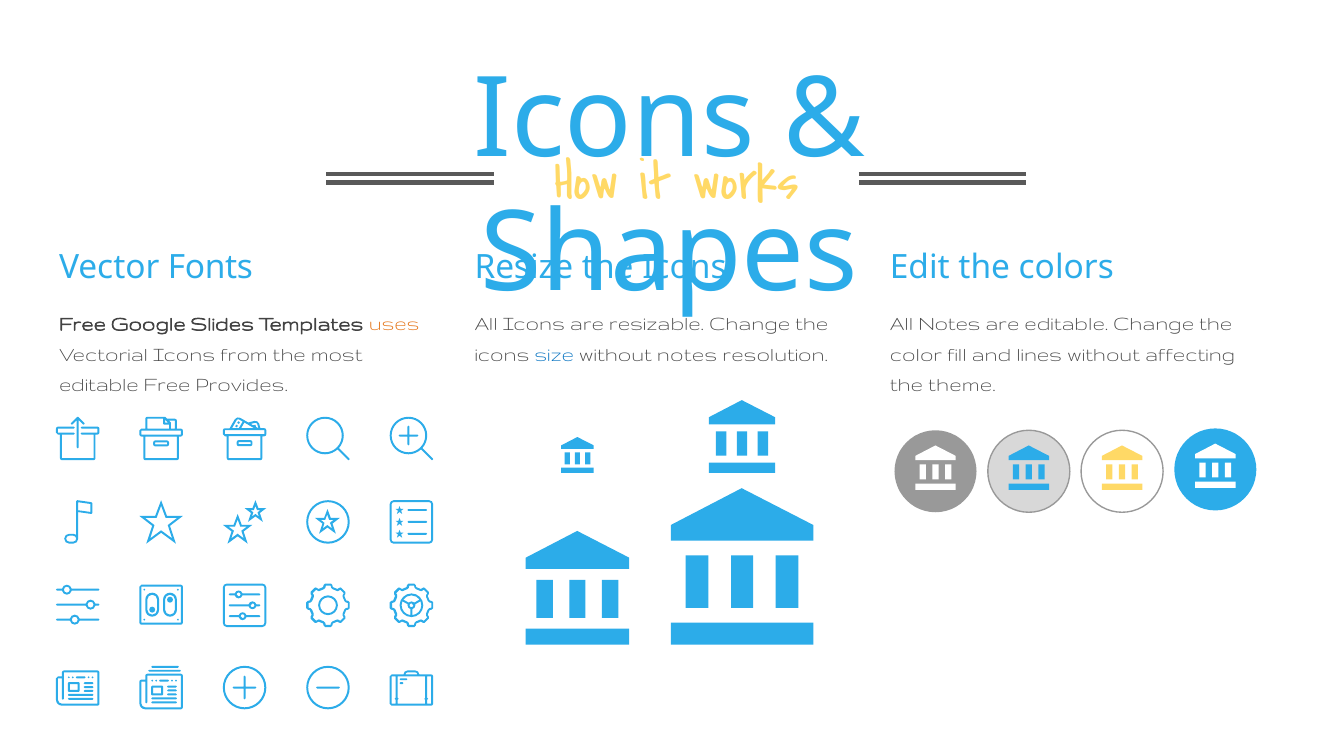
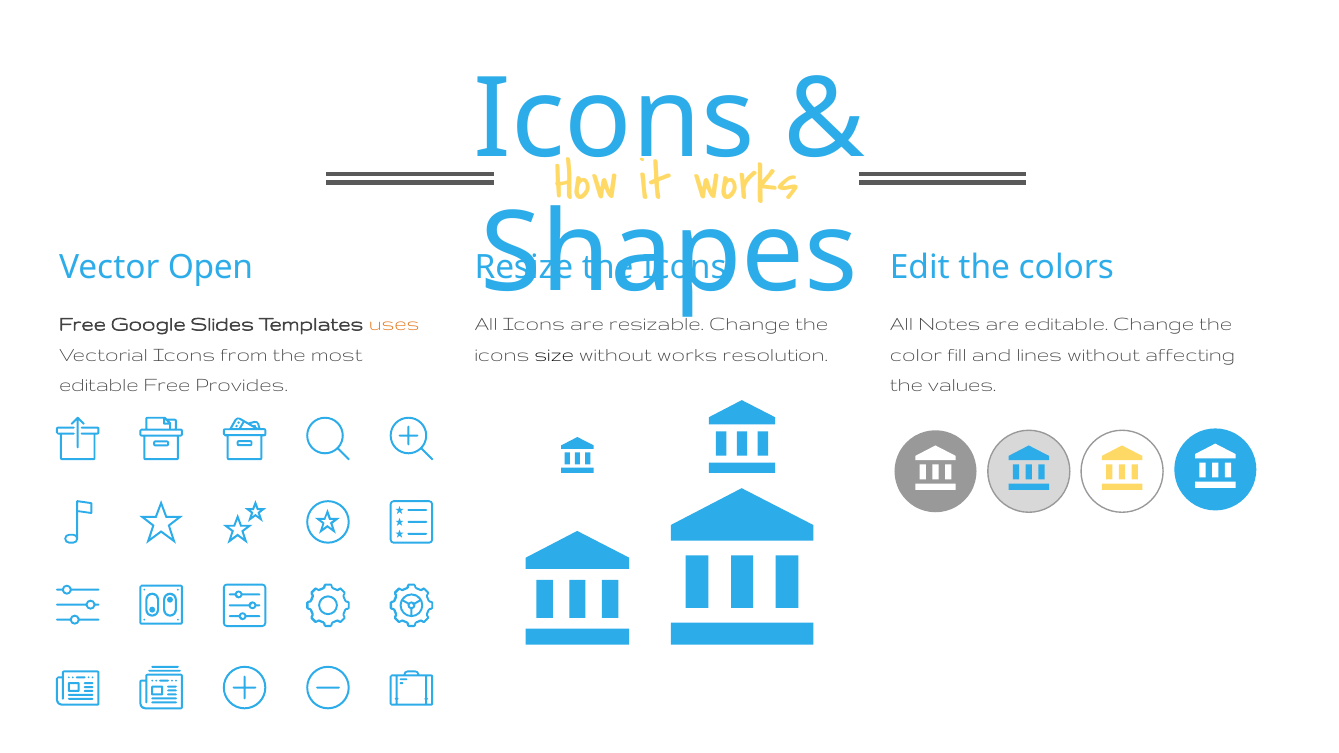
Fonts: Fonts -> Open (210, 268)
size colour: blue -> black (554, 354)
without notes: notes -> works (687, 354)
theme: theme -> values (962, 385)
